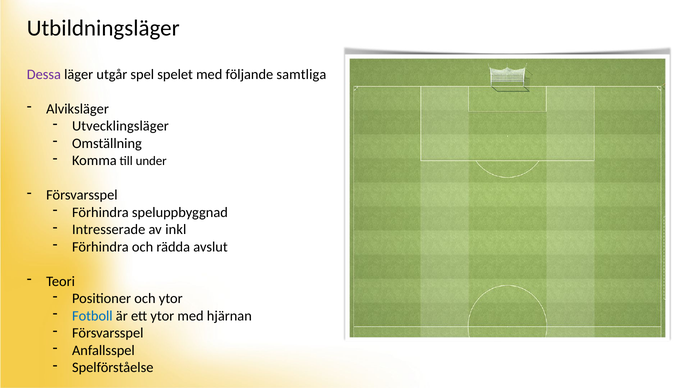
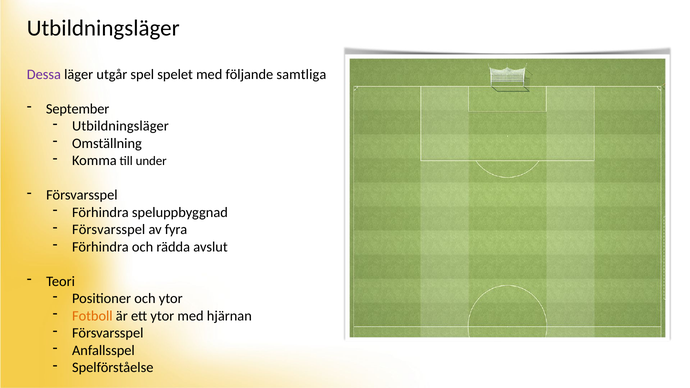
Alviksläger: Alviksläger -> September (78, 109)
Utvecklingsläger: Utvecklingsläger -> Utbildningsläger (120, 126)
Intresserade: Intresserade -> Försvarsspel (109, 230)
inkl: inkl -> fyra (176, 230)
Fotboll colour: blue -> orange (92, 316)
